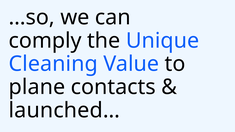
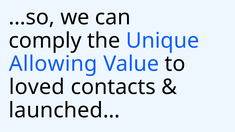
Cleaning: Cleaning -> Allowing (53, 64)
plane: plane -> loved (37, 87)
